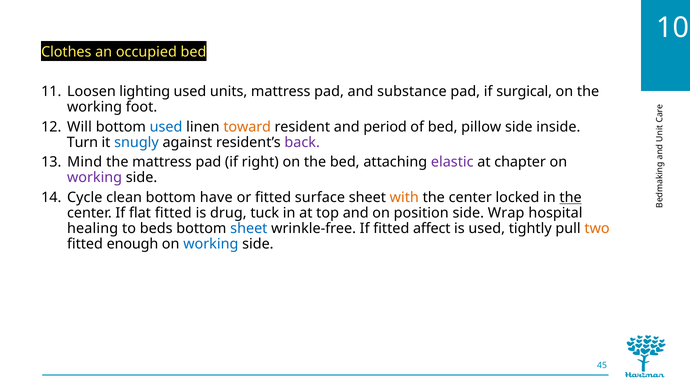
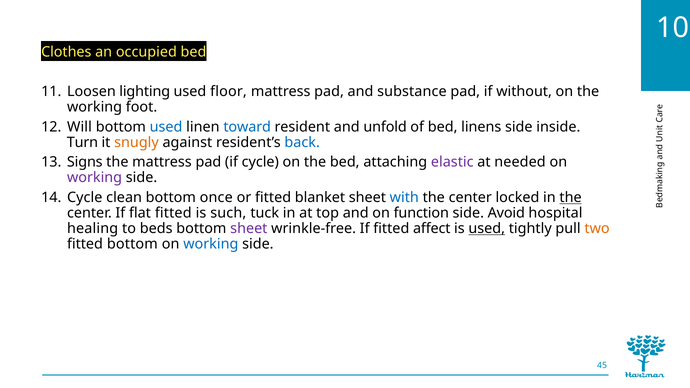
units: units -> floor (229, 91)
surgical: surgical -> without (524, 91)
toward colour: orange -> blue (247, 127)
period: period -> unfold (385, 127)
pillow: pillow -> linens (481, 127)
snugly colour: blue -> orange (136, 142)
back colour: purple -> blue (302, 142)
Mind: Mind -> Signs (85, 162)
if right: right -> cycle (260, 162)
chapter: chapter -> needed (520, 162)
have: have -> once (216, 198)
surface: surface -> blanket (320, 198)
with colour: orange -> blue (404, 198)
drug: drug -> such (228, 213)
position: position -> function (421, 213)
Wrap: Wrap -> Avoid (506, 213)
sheet colour: blue -> purple (249, 229)
used underline: none -> present (487, 229)
fitted enough: enough -> bottom (132, 244)
